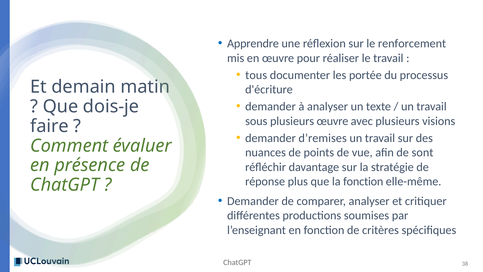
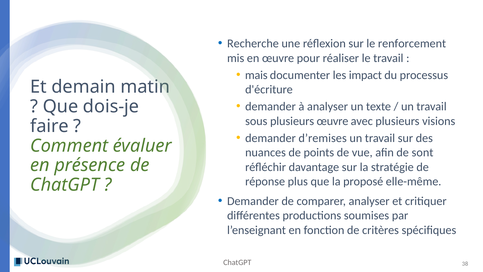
Apprendre: Apprendre -> Recherche (253, 43)
tous: tous -> mais (256, 75)
portée: portée -> impact (365, 75)
la fonction: fonction -> proposé (363, 181)
